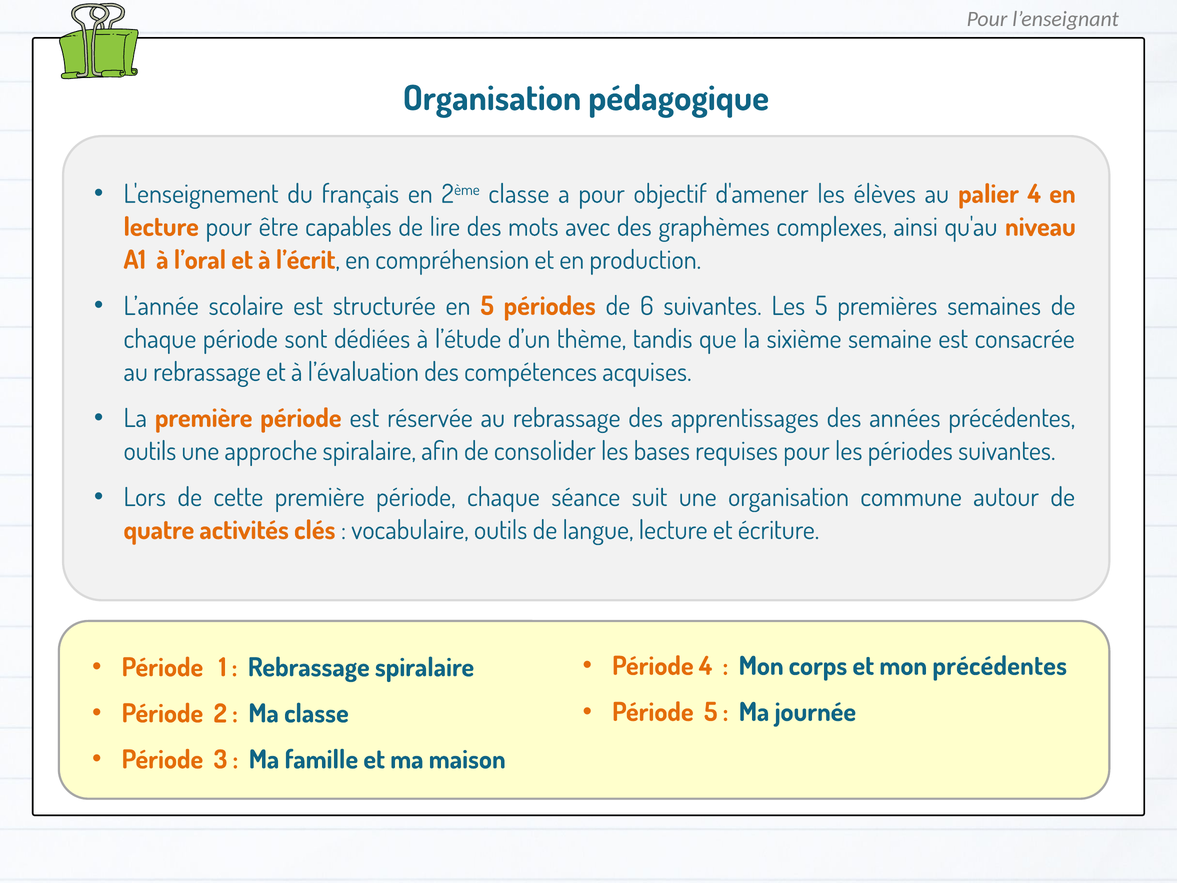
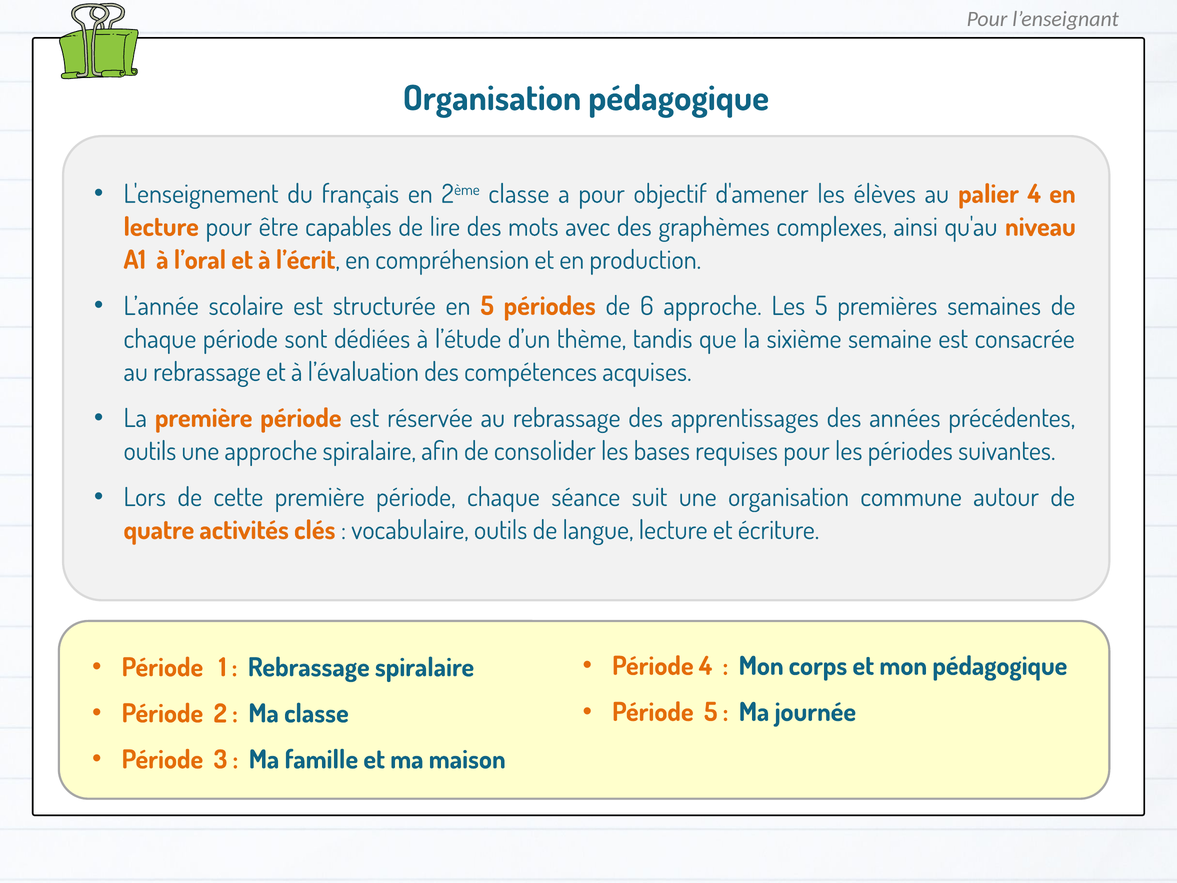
6 suivantes: suivantes -> approche (713, 306)
mon précédentes: précédentes -> pédagogique (1000, 666)
